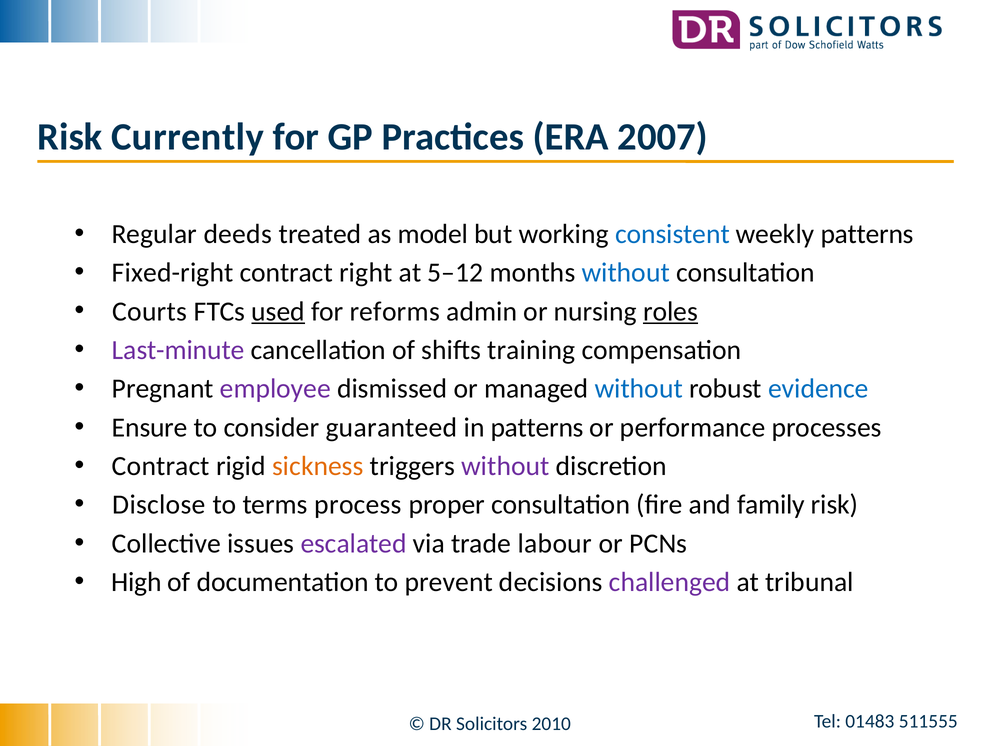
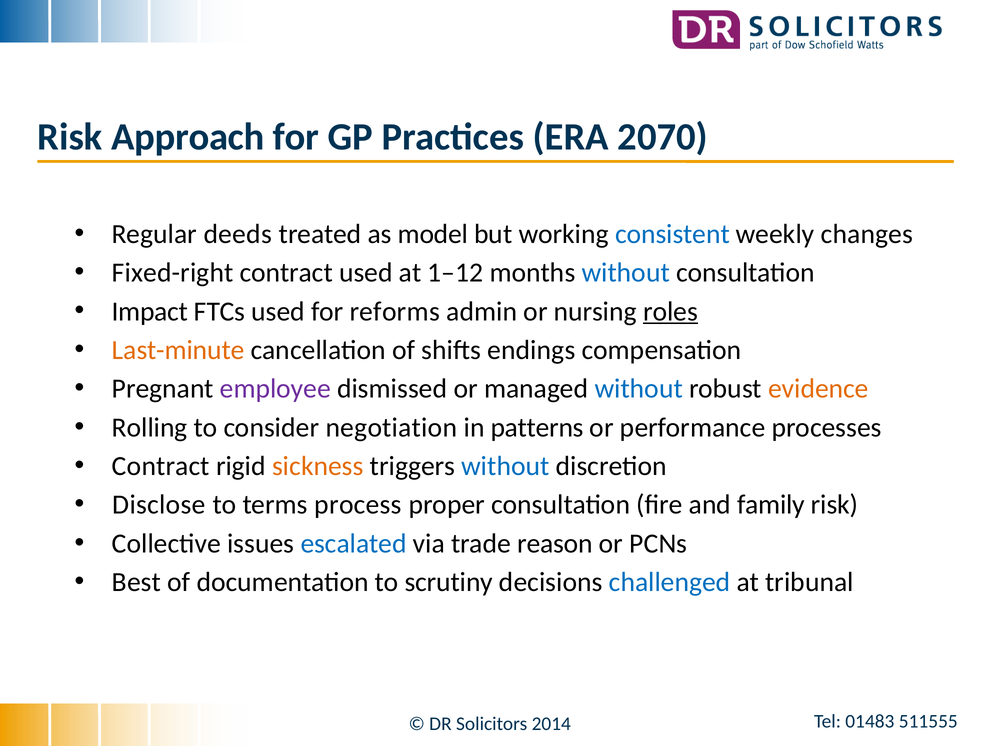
Currently: Currently -> Approach (188, 137)
2007: 2007 -> 2070 (663, 137)
weekly patterns: patterns -> changes (867, 234)
contract right: right -> used (366, 273)
5–12: 5–12 -> 1–12 (455, 273)
Courts: Courts -> Impact (150, 312)
used underline: present -> none (278, 312)
Last-minute colour: purple -> orange (178, 350)
training: training -> endings (531, 350)
evidence colour: blue -> orange (818, 389)
Ensure: Ensure -> Rolling (150, 428)
guaranteed: guaranteed -> negotiation (391, 428)
without colour: purple -> blue (505, 466)
escalated colour: purple -> blue (354, 544)
labour: labour -> reason (555, 544)
High: High -> Best (136, 582)
prevent: prevent -> scrutiny (449, 582)
challenged colour: purple -> blue (670, 582)
2010: 2010 -> 2014 (551, 724)
